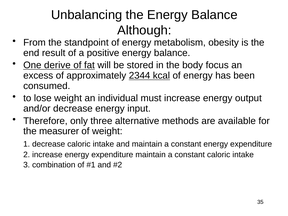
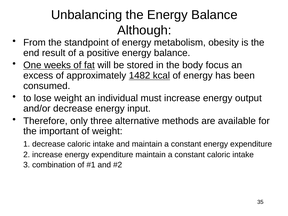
derive: derive -> weeks (57, 65)
2344: 2344 -> 1482 (140, 76)
measurer: measurer -> important (59, 131)
